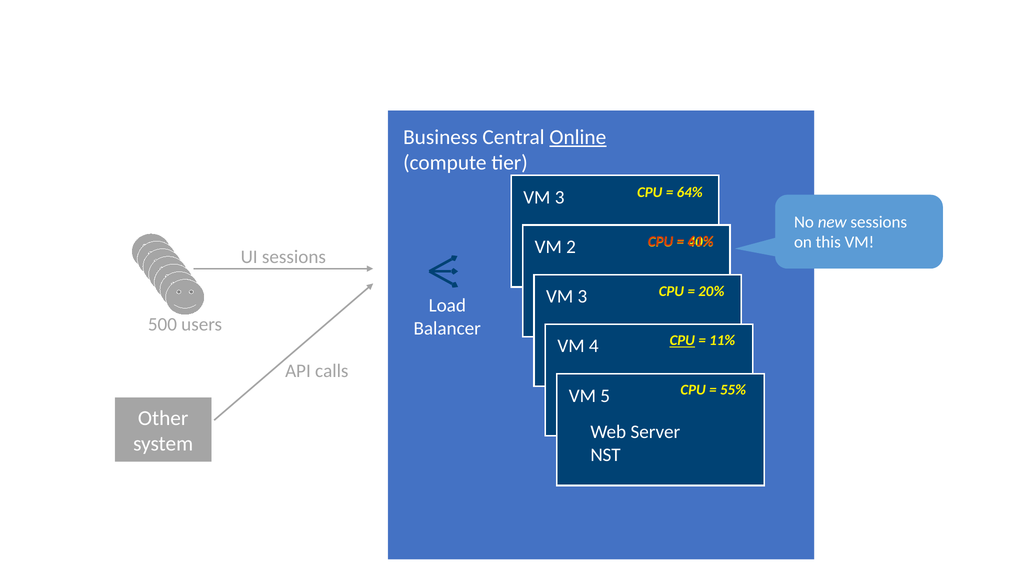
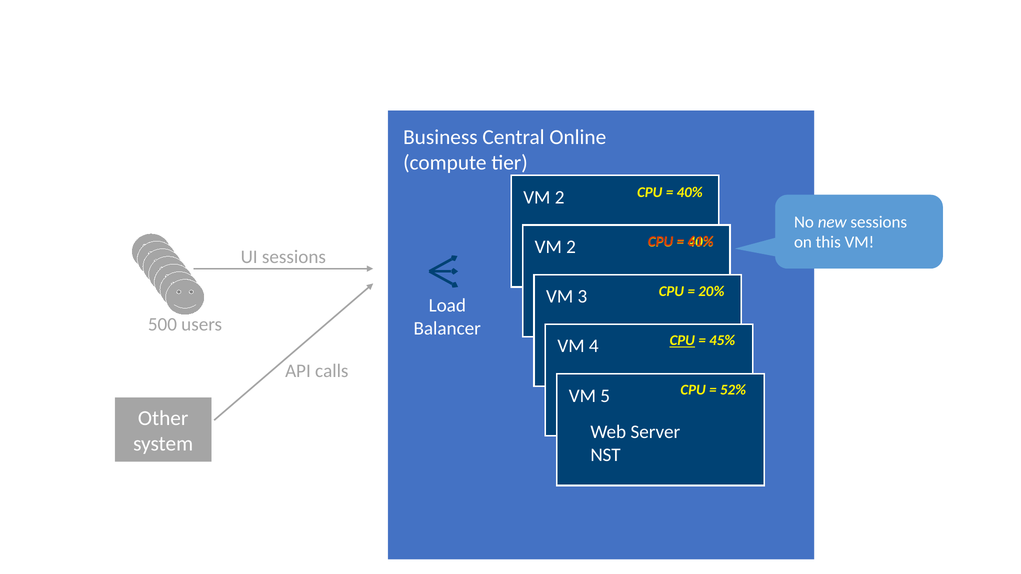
Online underline: present -> none (578, 137)
64%: 64% -> 40% (690, 192)
3: 3 -> 2 (560, 197)
11%: 11% -> 45% (722, 341)
55%: 55% -> 52% (733, 390)
